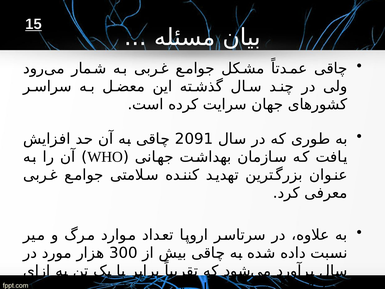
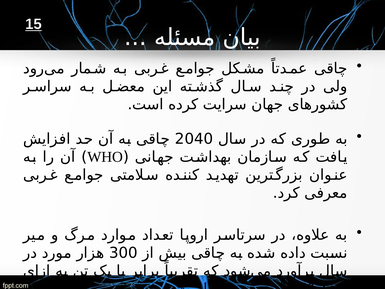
2091: 2091 -> 2040 (194, 139)
